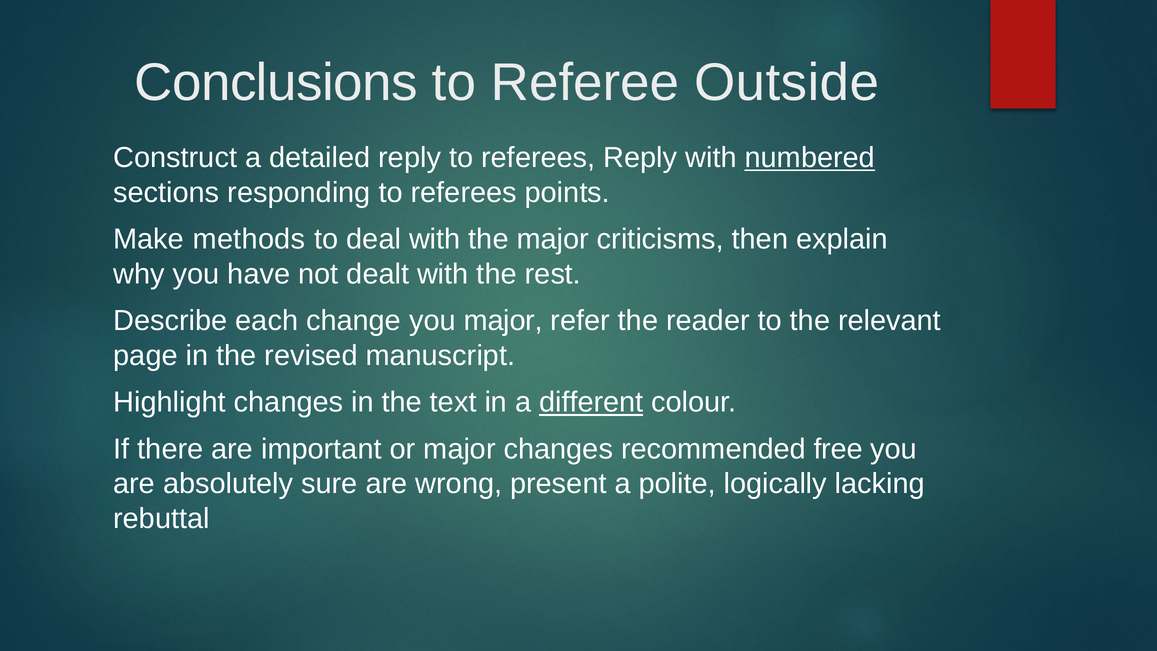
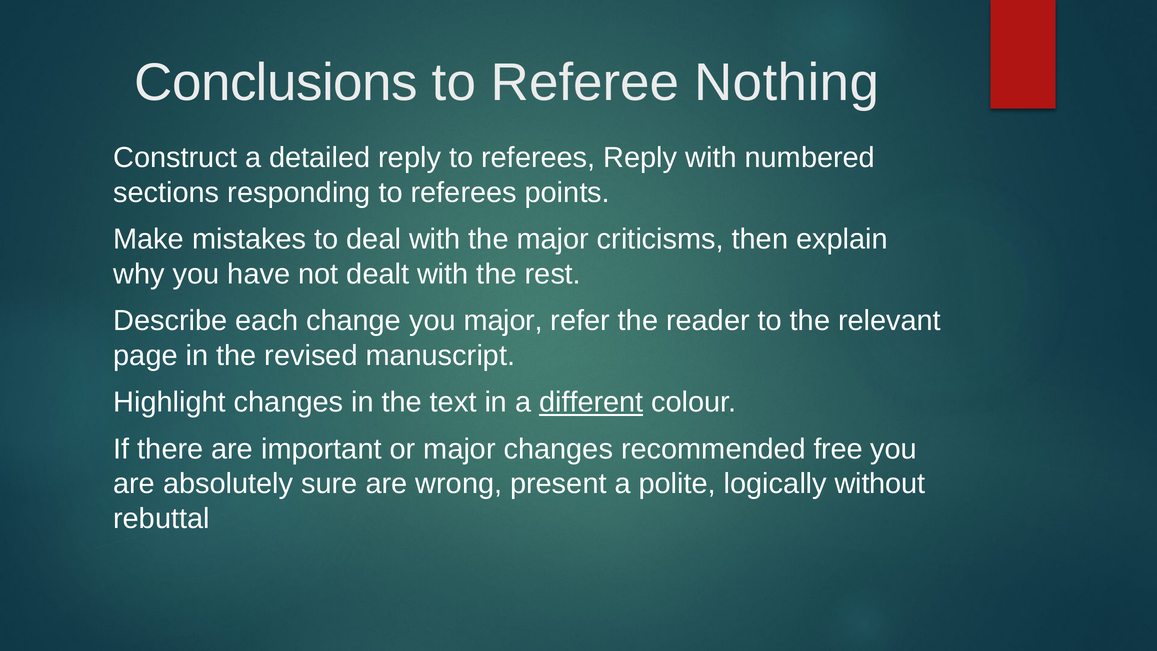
Outside: Outside -> Nothing (787, 83)
numbered underline: present -> none (810, 158)
methods: methods -> mistakes (249, 239)
lacking: lacking -> without (880, 484)
